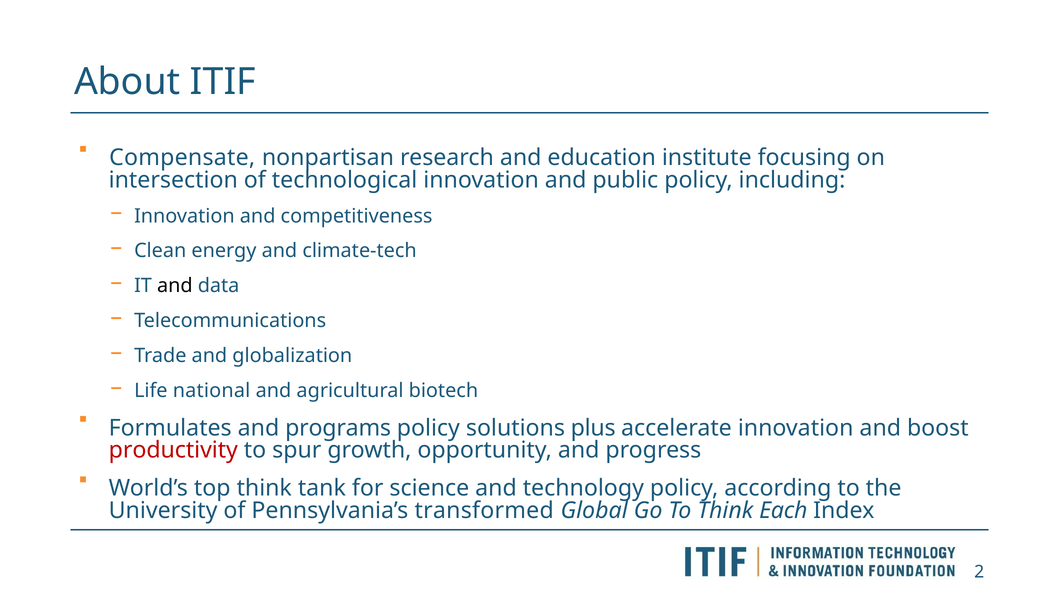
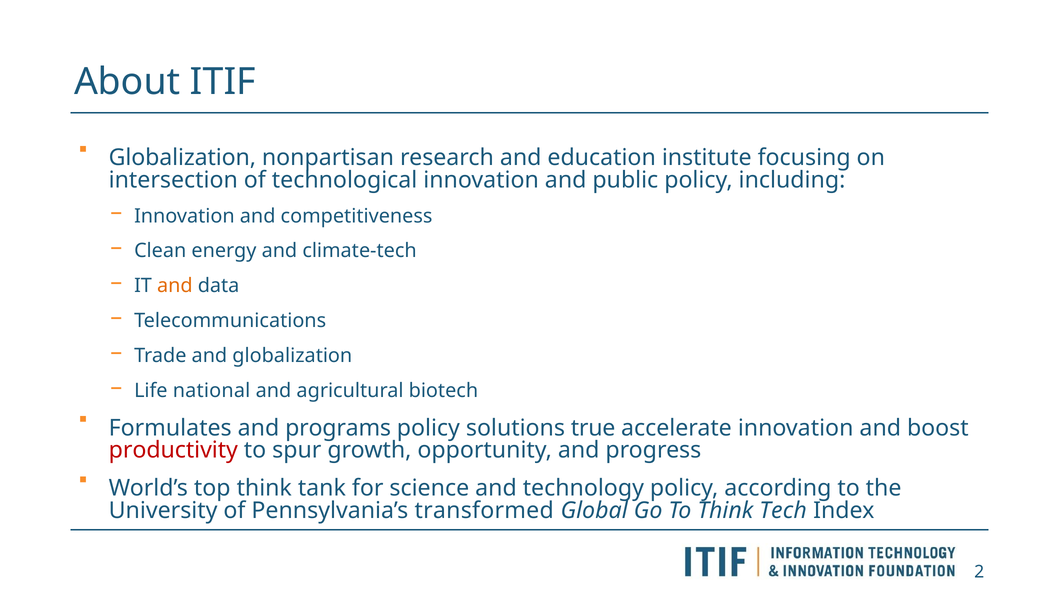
Compensate: Compensate -> Globalization (182, 158)
and colour: black -> orange (175, 286)
plus: plus -> true (593, 428)
Each: Each -> Tech (783, 510)
